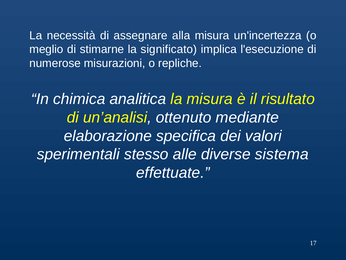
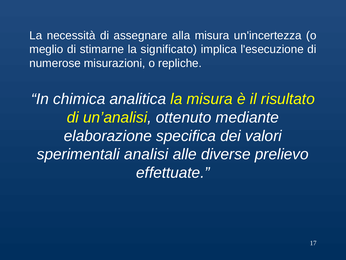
stesso: stesso -> analisi (146, 154)
sistema: sistema -> prelievo (282, 154)
